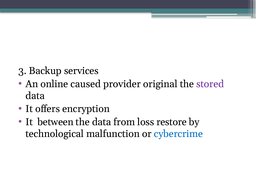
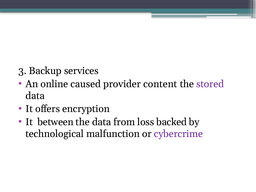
original: original -> content (160, 84)
restore: restore -> backed (172, 122)
cybercrime colour: blue -> purple (178, 134)
